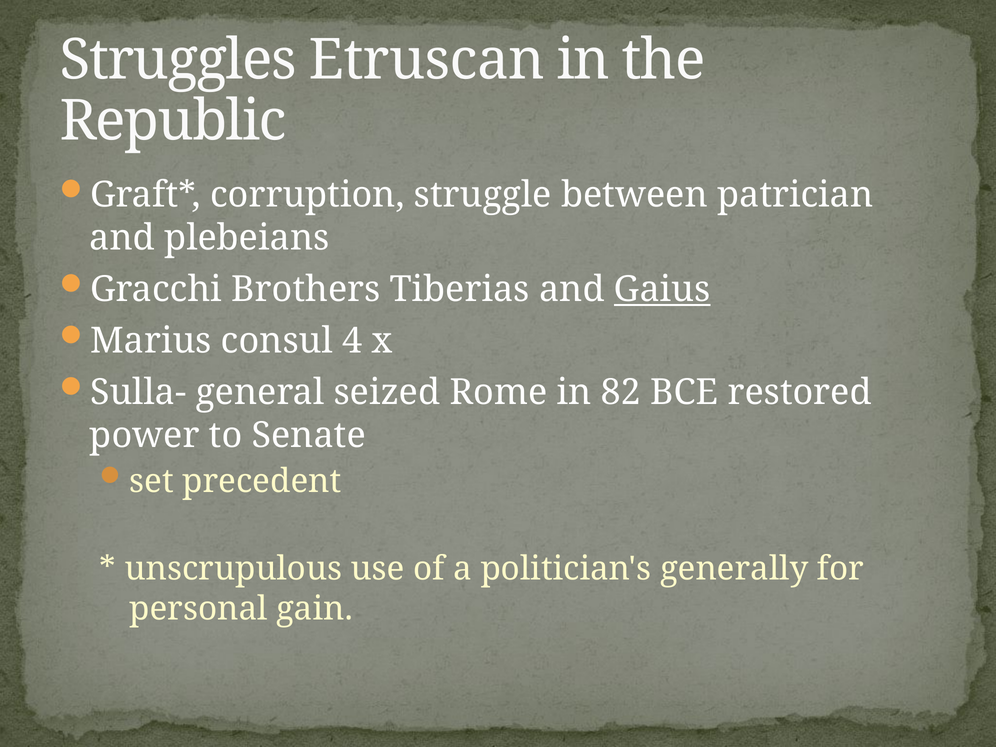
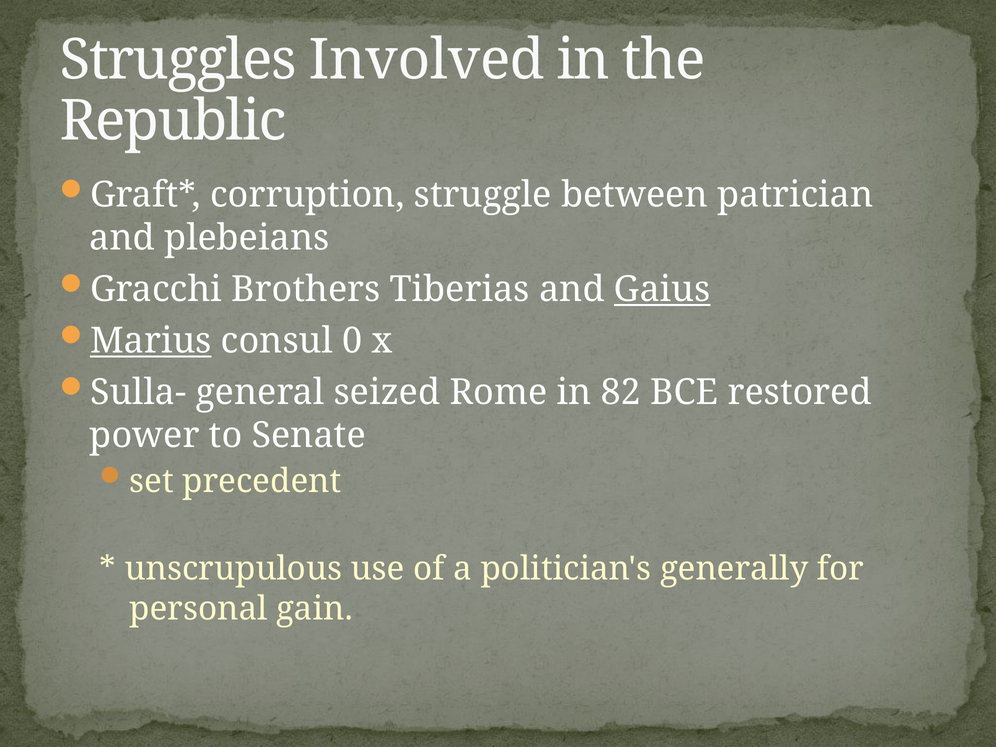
Etruscan: Etruscan -> Involved (427, 60)
Marius underline: none -> present (151, 341)
4: 4 -> 0 (352, 341)
